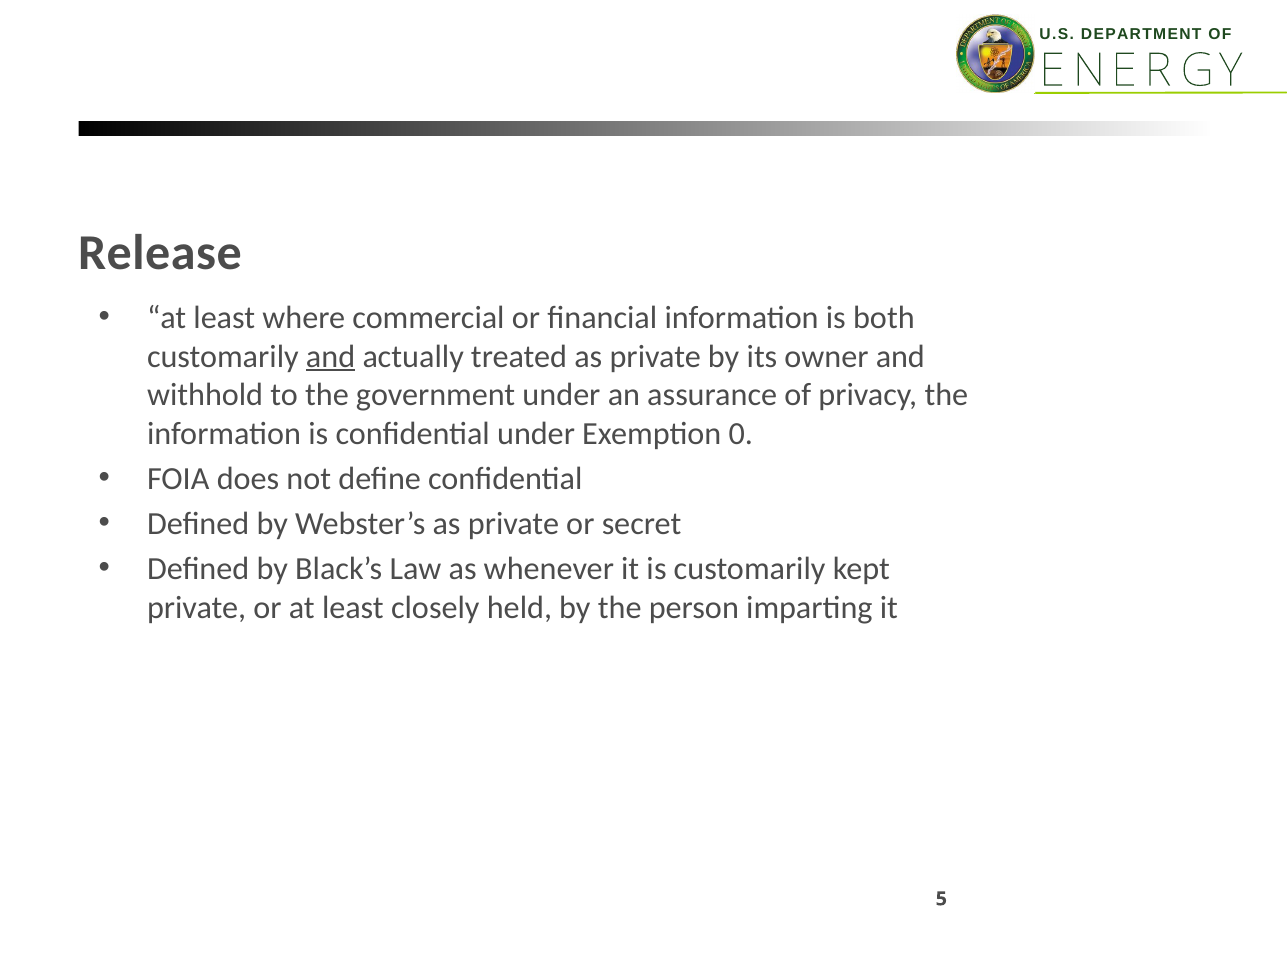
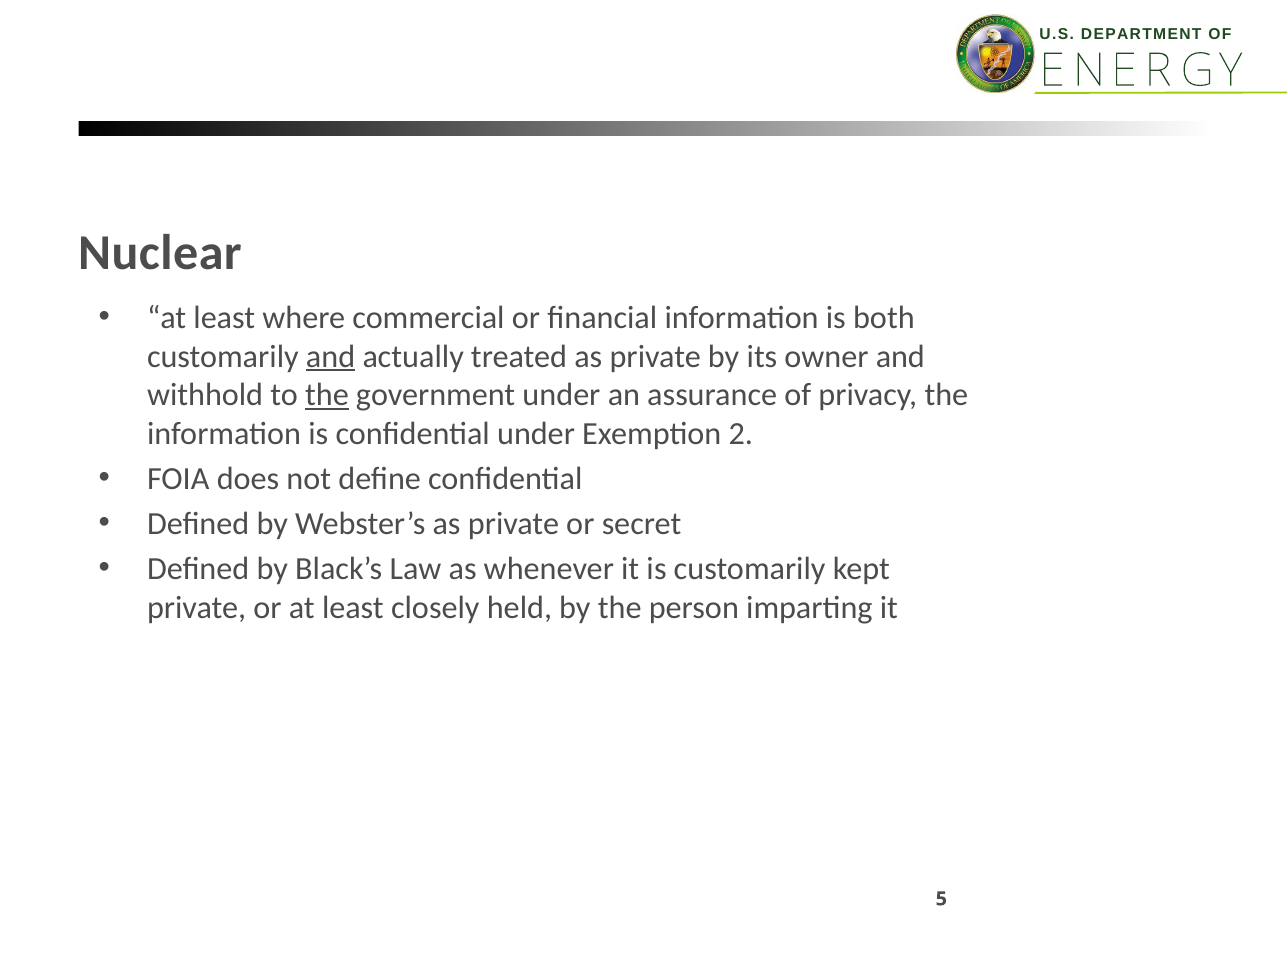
Release: Release -> Nuclear (160, 253)
the underline: none -> present (327, 395)
0: 0 -> 2 (741, 434)
